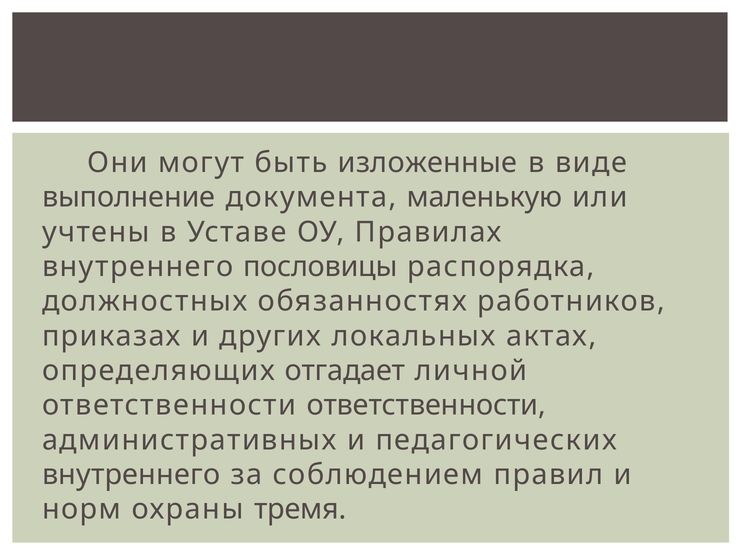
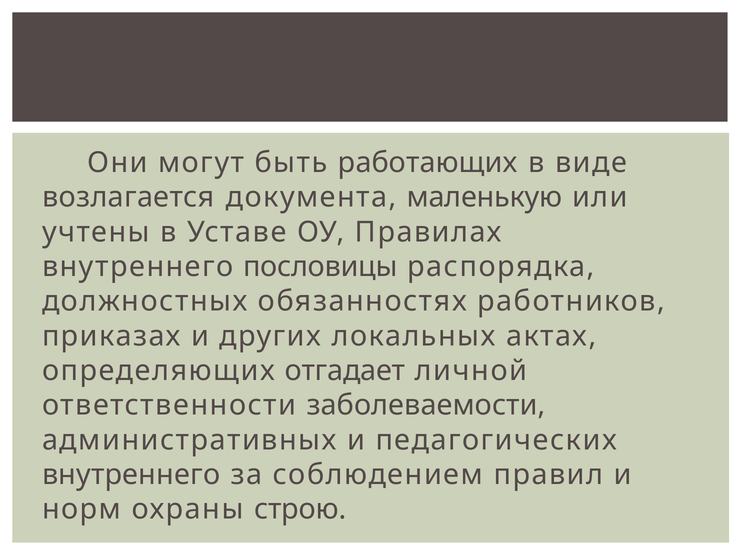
изложенные: изложенные -> работающих (428, 163)
выполнение: выполнение -> возлагается (128, 197)
ответственности ответственности: ответственности -> заболеваемости (426, 405)
тремя: тремя -> строю (300, 509)
